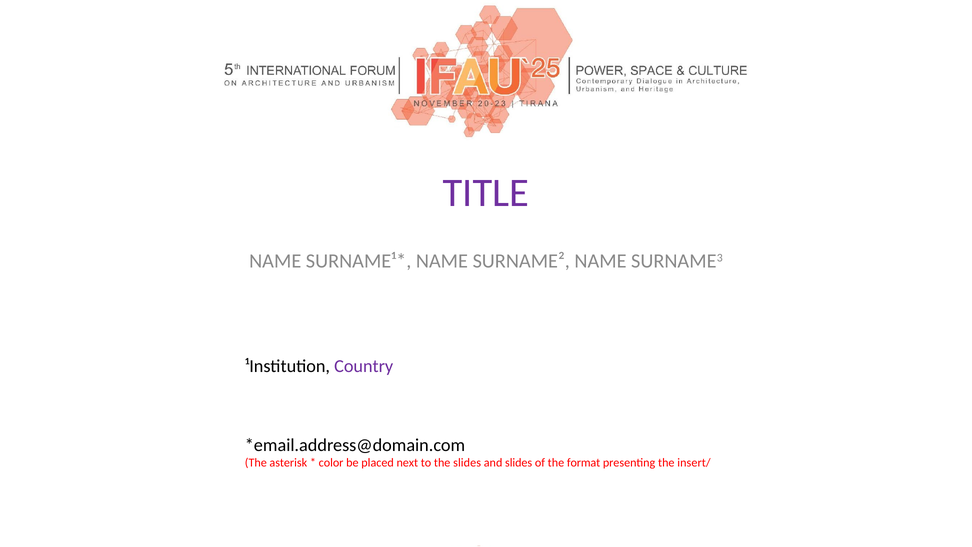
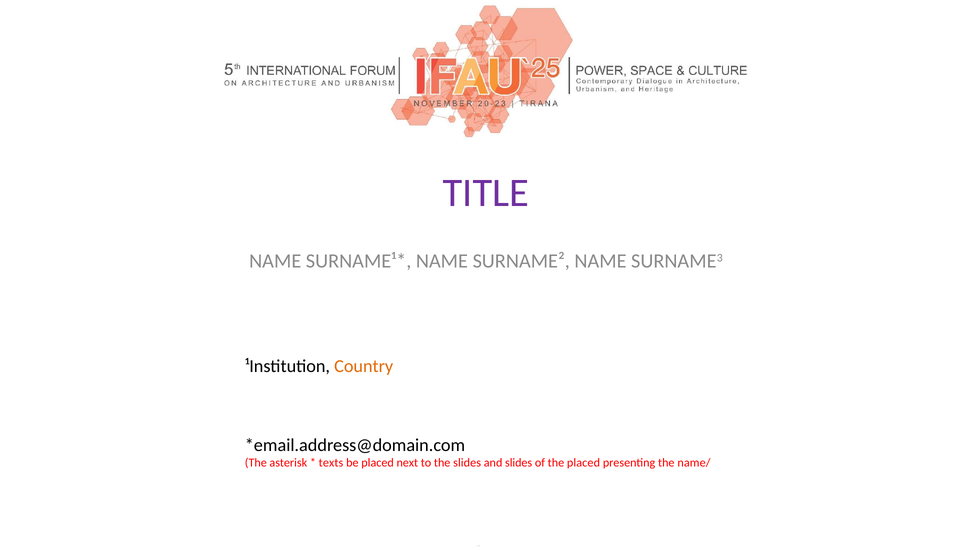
Country colour: purple -> orange (364, 366)
color: color -> texts (331, 463)
the format: format -> placed (583, 463)
insert/: insert/ -> name/ (694, 463)
